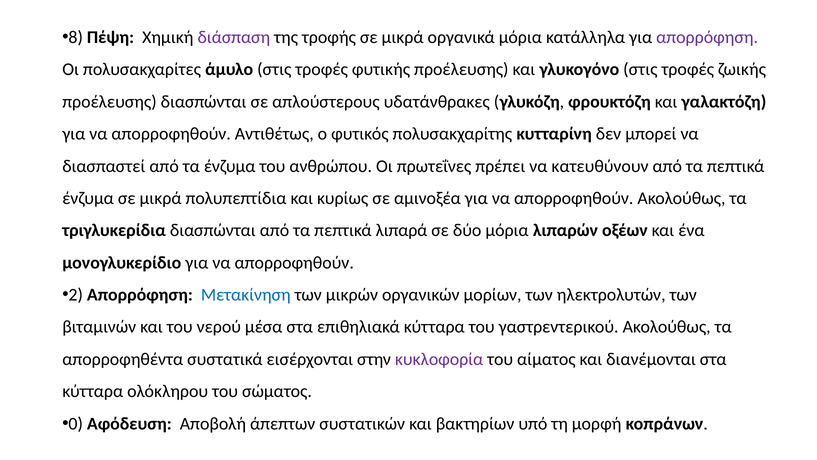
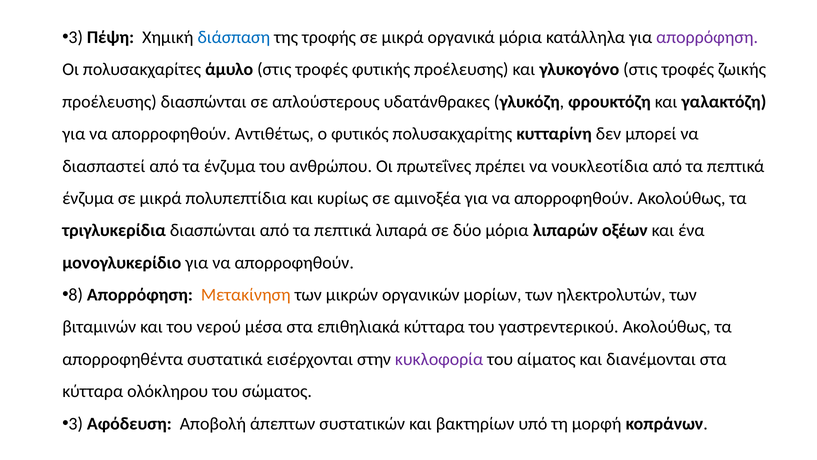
8: 8 -> 3 (76, 37)
διάσπαση colour: purple -> blue (234, 37)
κατευθύνουν: κατευθύνουν -> νουκλεοτίδια (600, 166)
2: 2 -> 8 (76, 295)
Μετακίνηση colour: blue -> orange (246, 295)
0: 0 -> 3 (76, 423)
